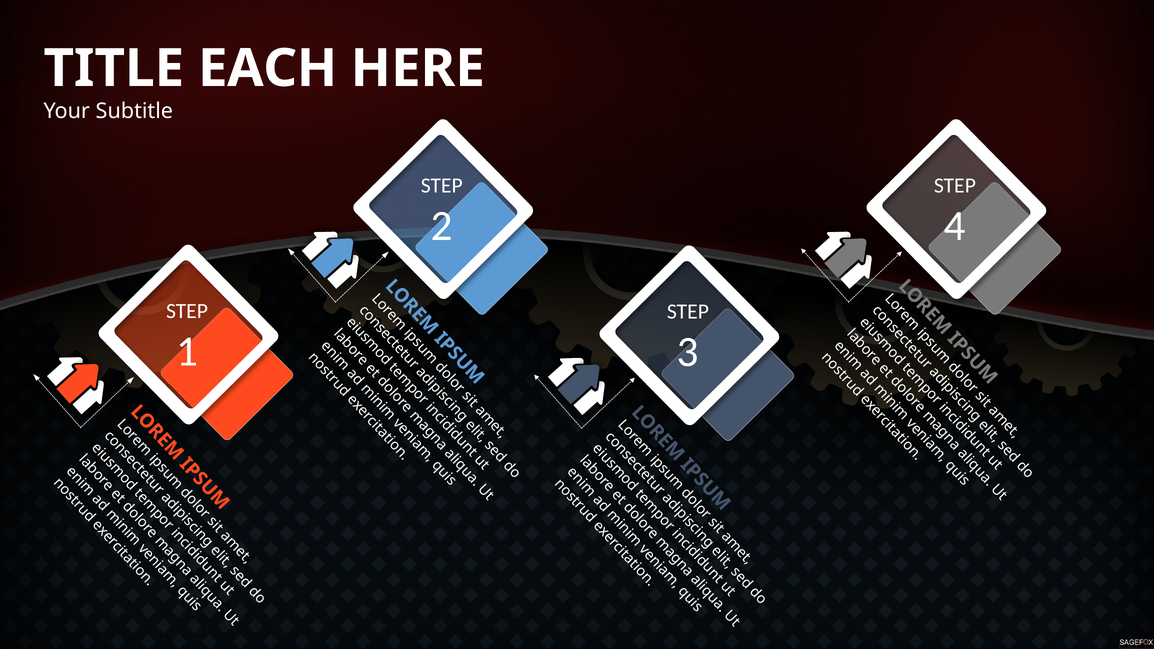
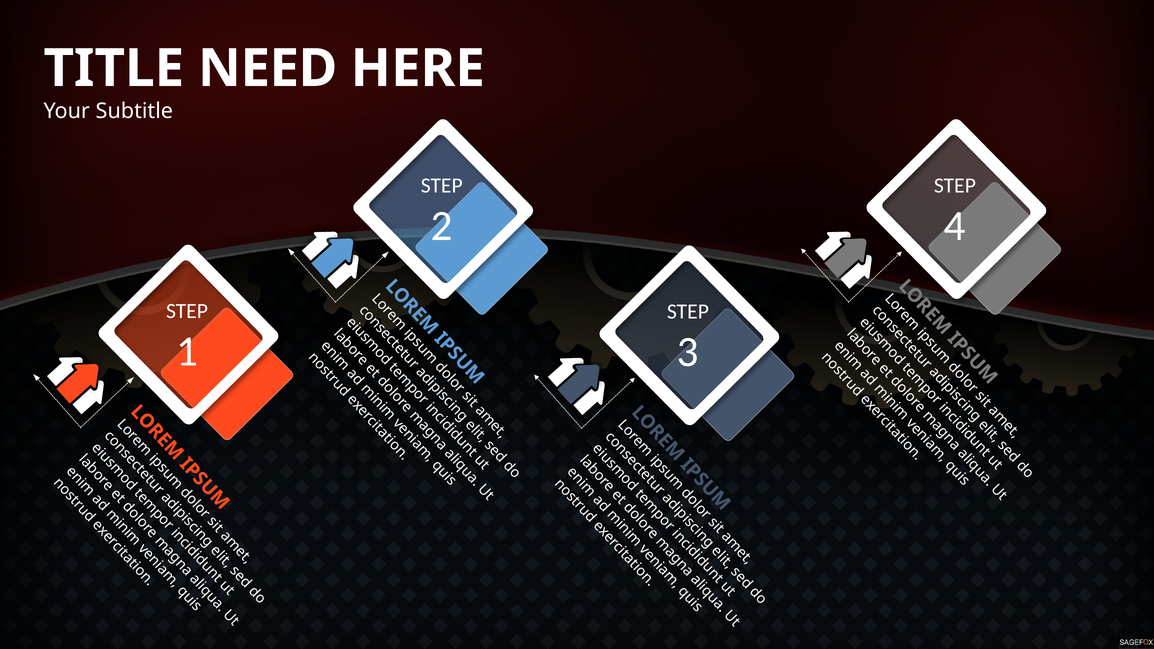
EACH: EACH -> NEED (268, 68)
